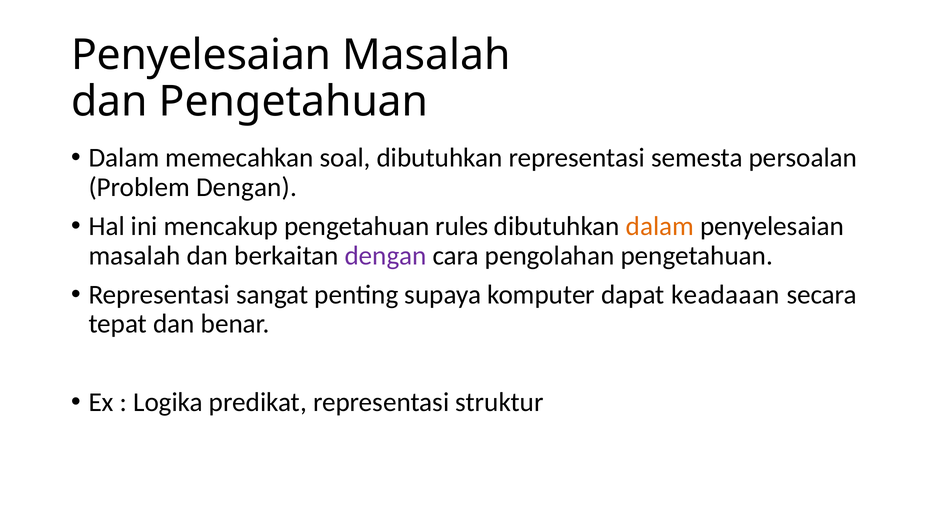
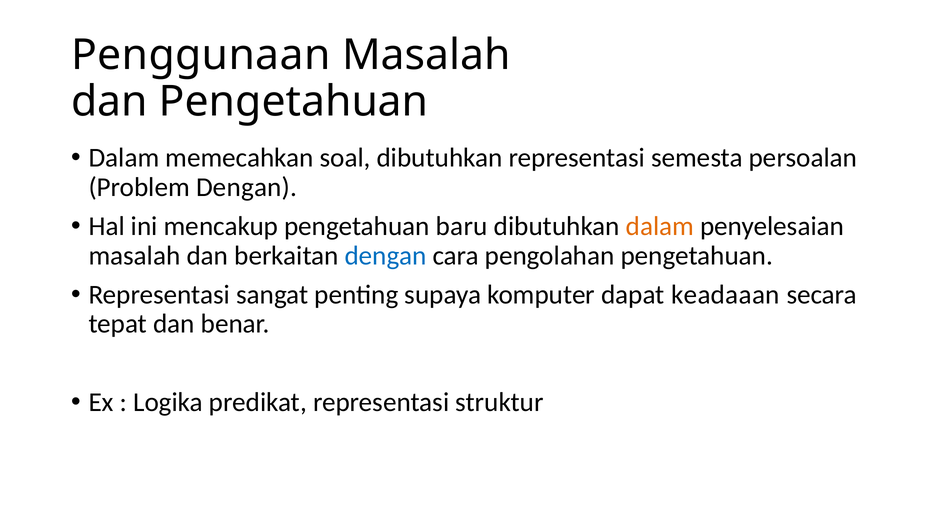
Penyelesaian: Penyelesaian -> Penggunaan (201, 55)
rules: rules -> baru (462, 226)
dengan colour: purple -> blue (386, 255)
